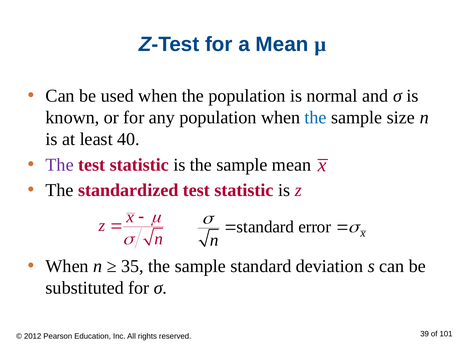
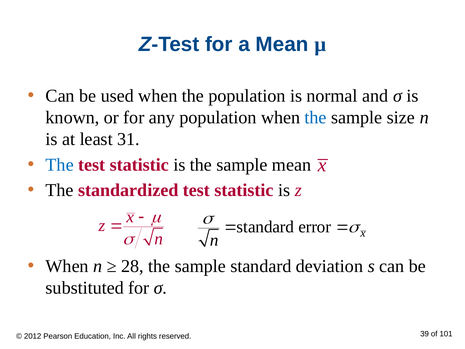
40: 40 -> 31 (128, 139)
The colour: purple -> blue (60, 165)
35: 35 -> 28 (132, 266)
